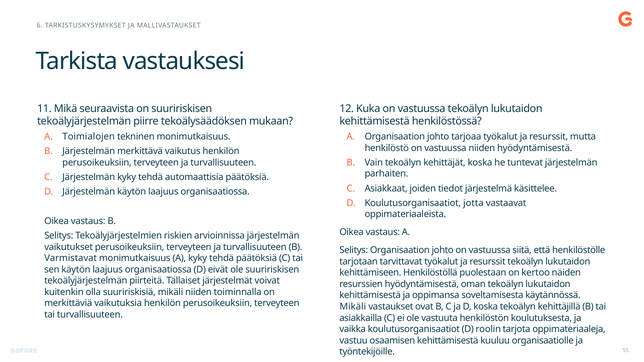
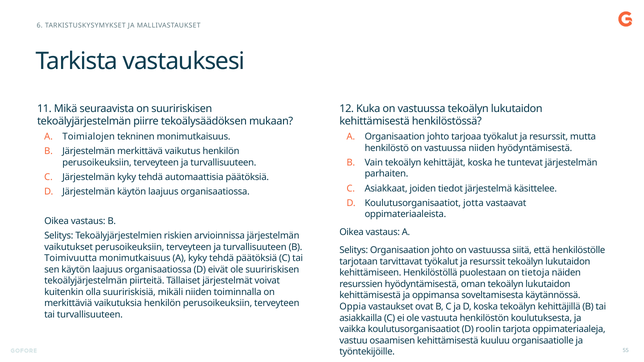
Varmistavat: Varmistavat -> Toimivuutta (71, 258)
kertoo: kertoo -> tietoja (536, 273)
Mikäli: Mikäli -> Oppia (353, 307)
